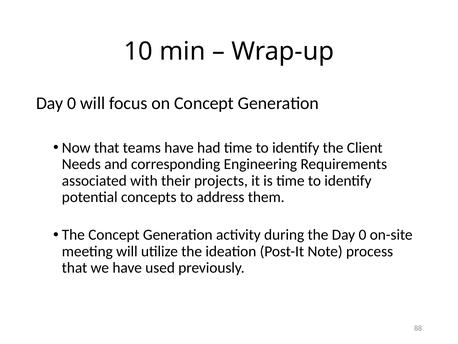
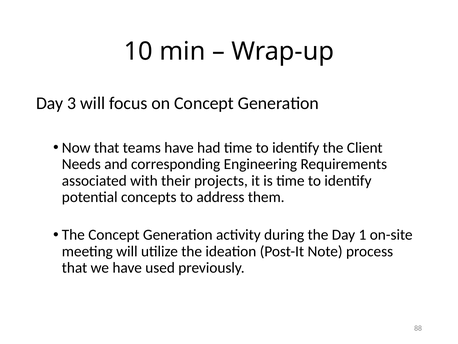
0: 0 -> 3 (72, 103)
the Day 0: 0 -> 1 (362, 235)
